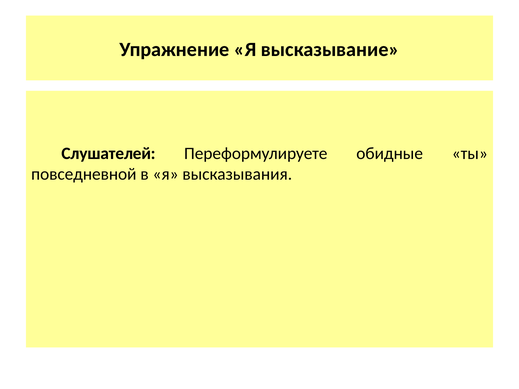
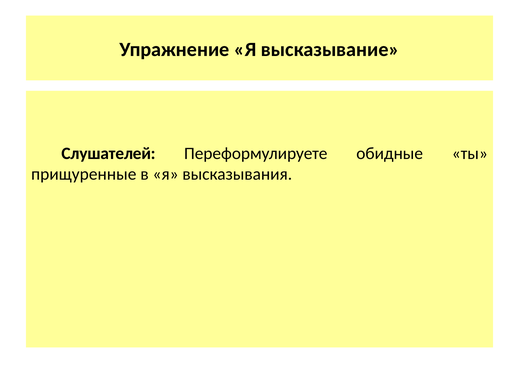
повседневной: повседневной -> прищуренные (84, 174)
